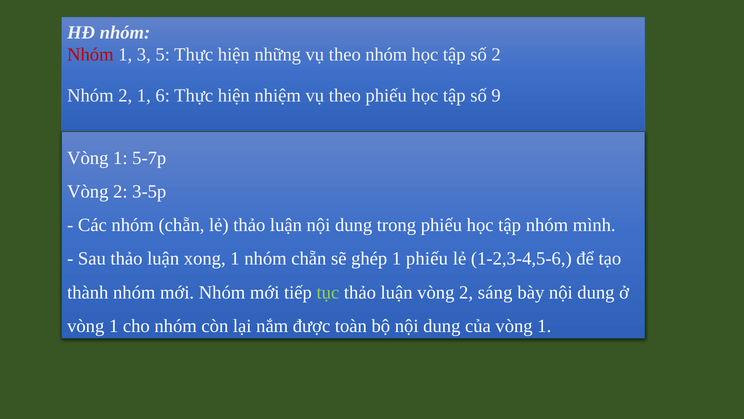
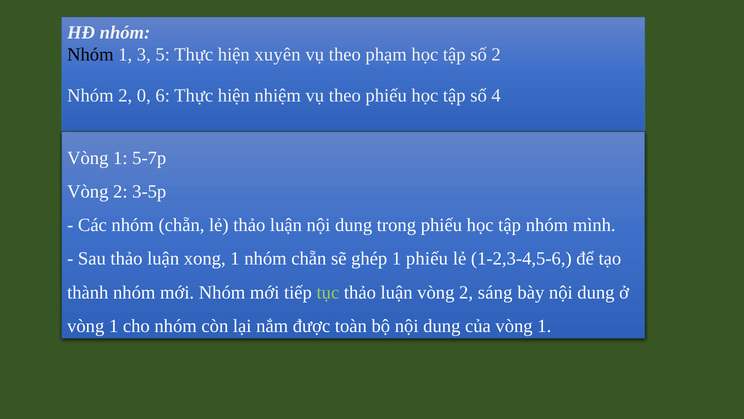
Nhóm colour: red -> black (90, 55)
những: những -> xuyên (278, 55)
theo nhóm: nhóm -> phạm (386, 55)
2 1: 1 -> 0 (144, 96)
9: 9 -> 4 (496, 96)
